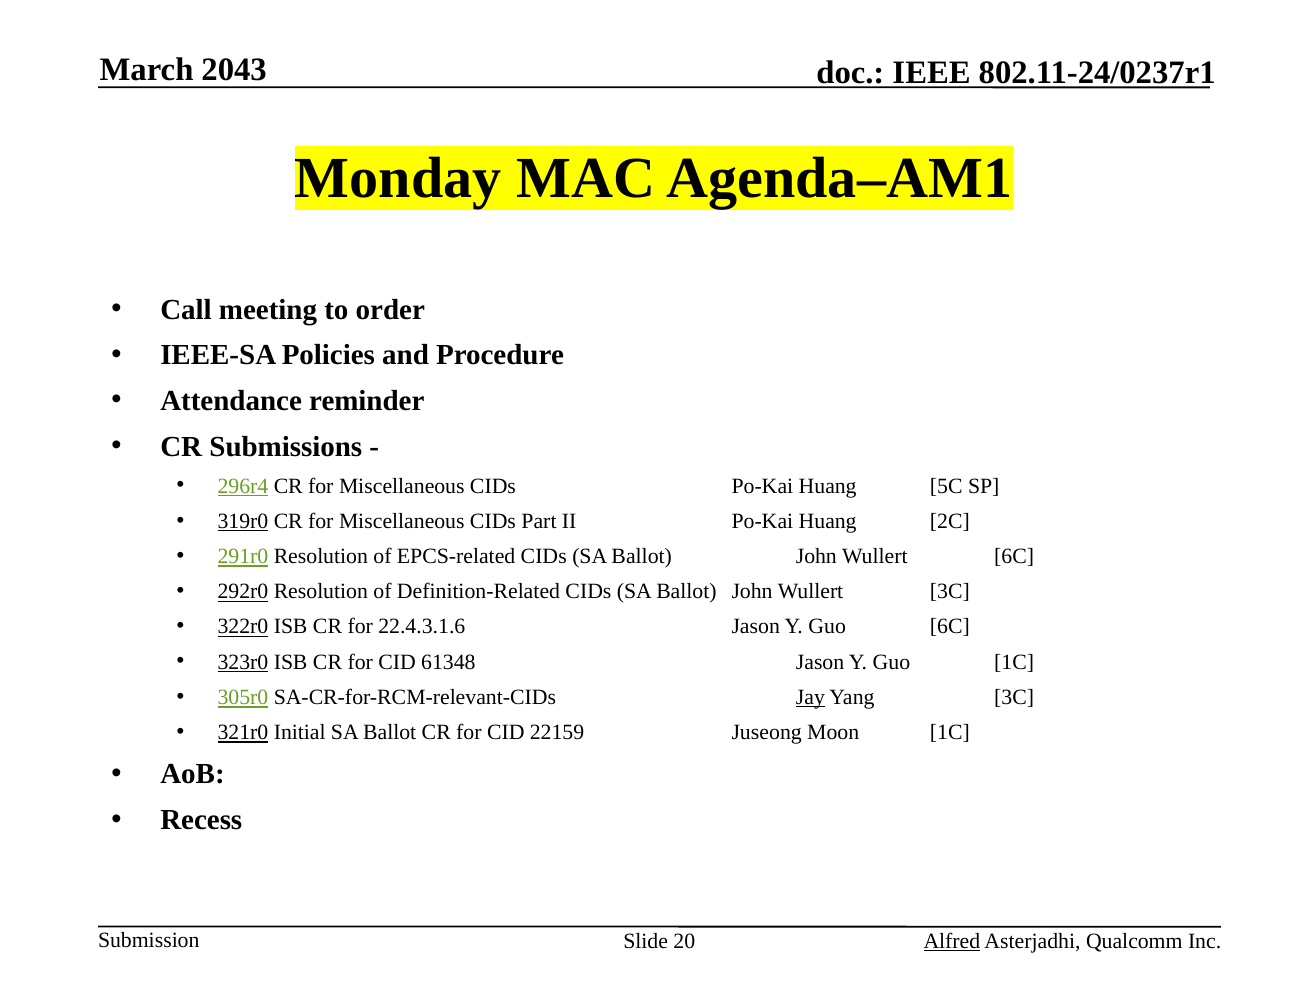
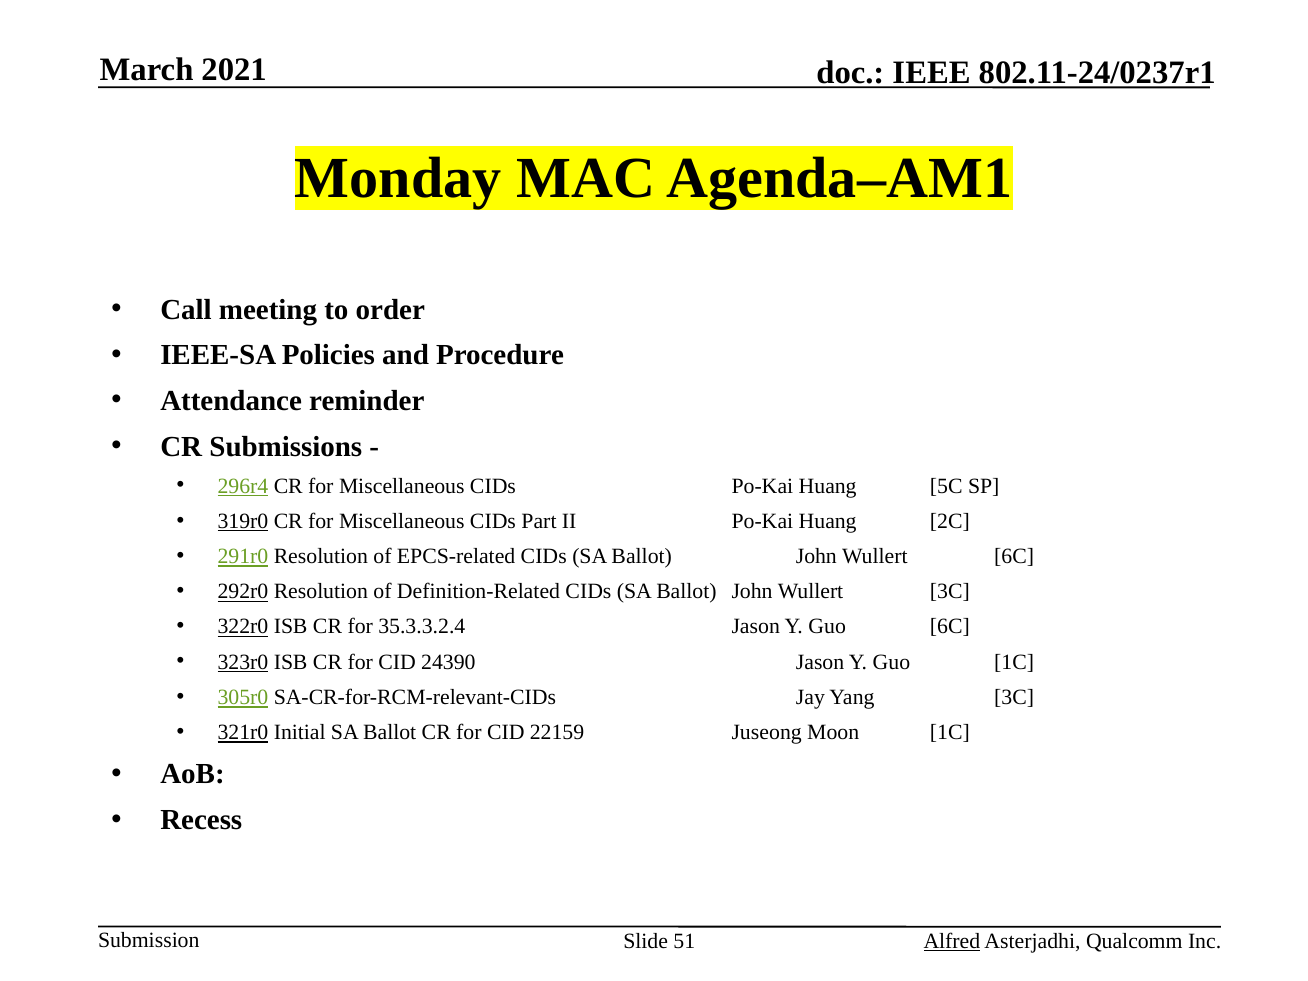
2043: 2043 -> 2021 (234, 69)
22.4.3.1.6: 22.4.3.1.6 -> 35.3.3.2.4 (422, 627)
61348: 61348 -> 24390 (448, 662)
Jay underline: present -> none (810, 697)
20: 20 -> 51 (684, 941)
